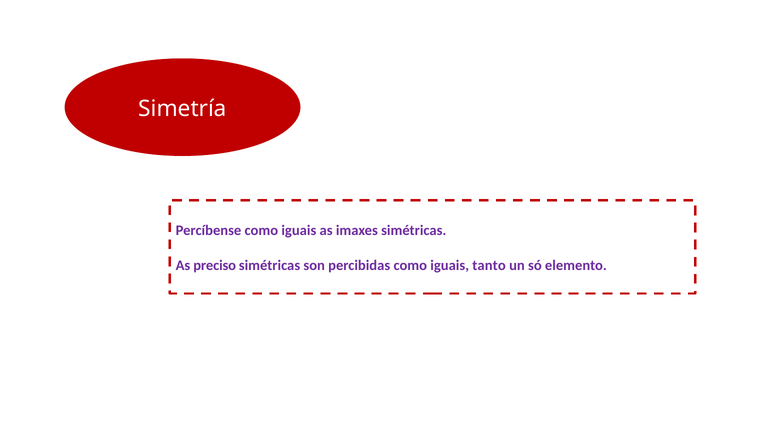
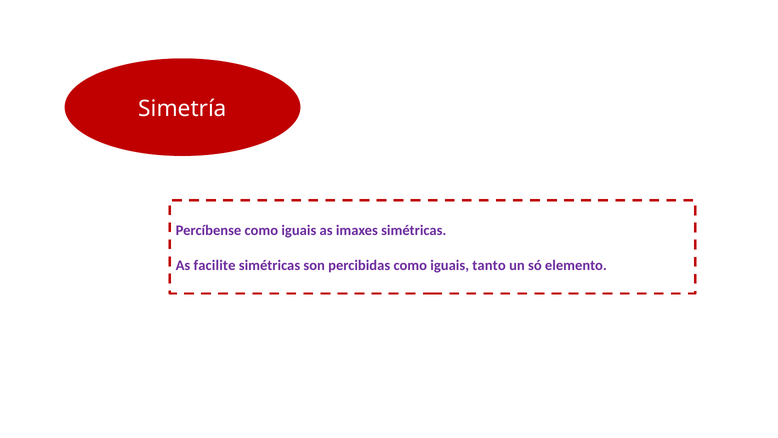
preciso: preciso -> facilite (215, 265)
